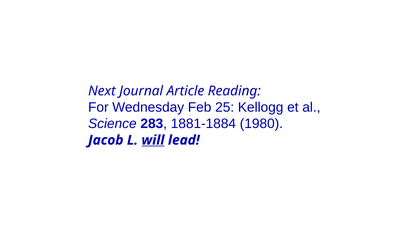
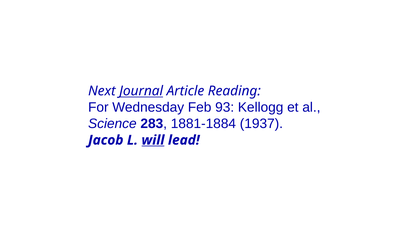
Journal underline: none -> present (141, 91)
25: 25 -> 93 (225, 107)
1980: 1980 -> 1937 (261, 124)
